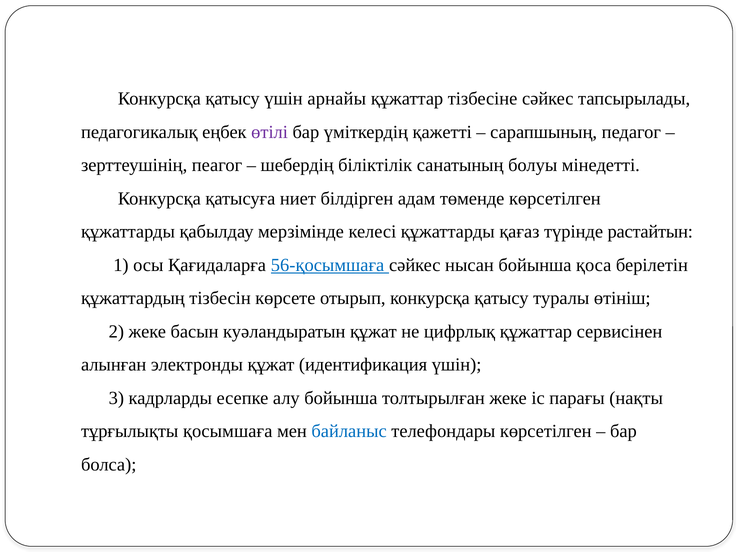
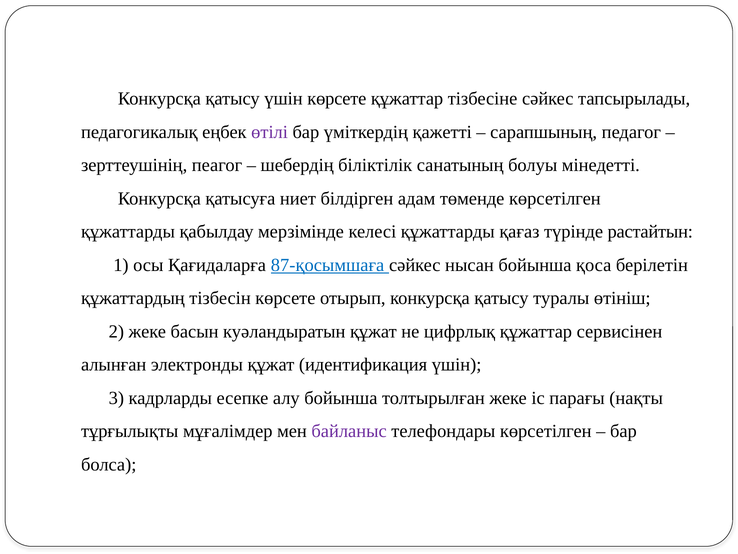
үшін арнайы: арнайы -> көрсете (337, 99)
56-қосымшаға: 56-қосымшаға -> 87-қосымшаға (328, 265)
қосымшаға: қосымшаға -> мұғалімдер (228, 431)
байланыс colour: blue -> purple (349, 431)
